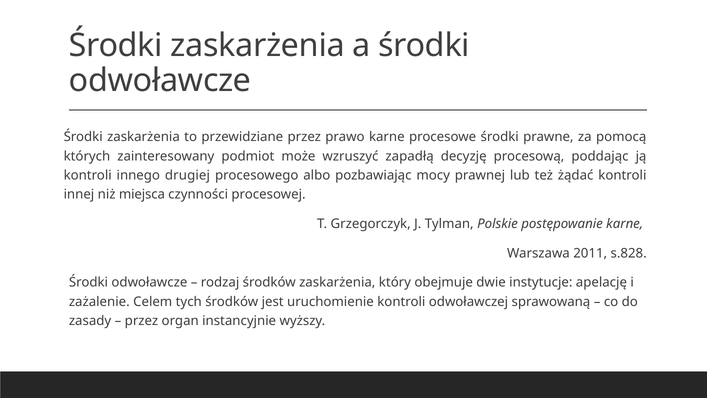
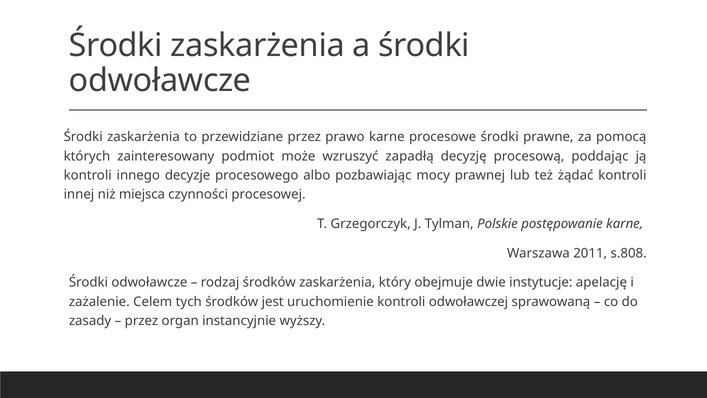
drugiej: drugiej -> decyzje (188, 175)
s.828: s.828 -> s.808 (629, 253)
